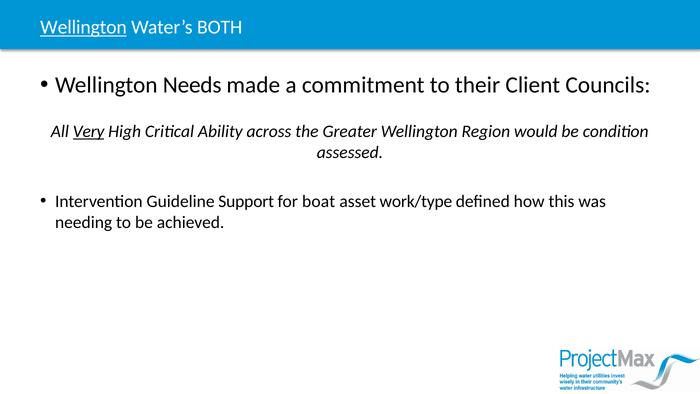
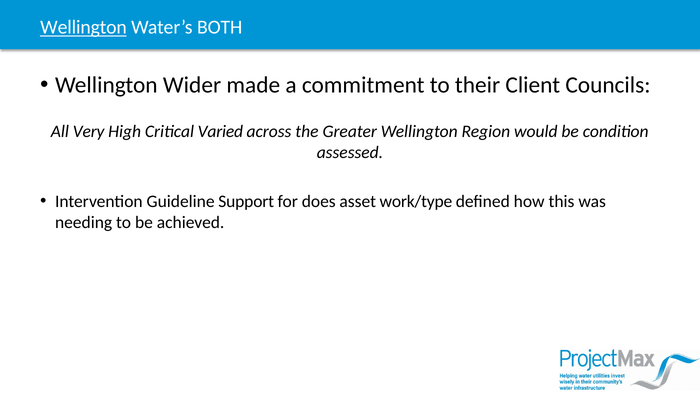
Needs: Needs -> Wider (192, 85)
Very underline: present -> none (89, 131)
Ability: Ability -> Varied (220, 131)
boat: boat -> does (319, 201)
